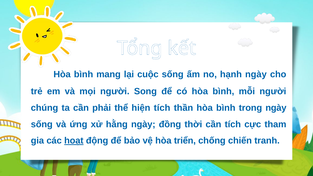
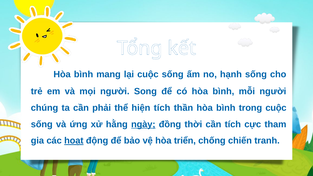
hạnh ngày: ngày -> sống (256, 74)
trong ngày: ngày -> cuộc (276, 108)
ngày underline: none -> present (143, 124)
